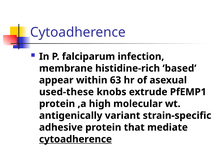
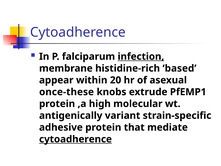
infection underline: none -> present (141, 56)
63: 63 -> 20 (116, 80)
used-these: used-these -> once-these (67, 92)
